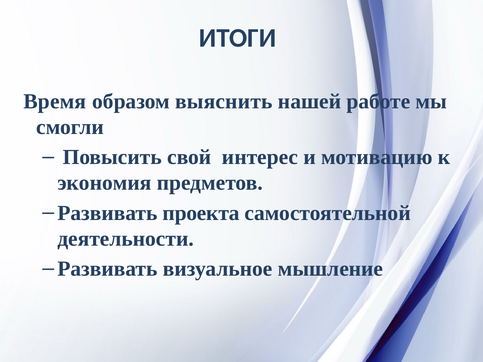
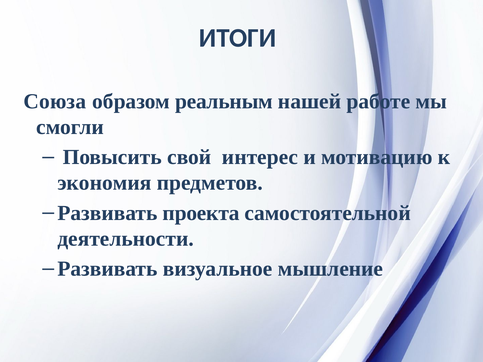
Время: Время -> Союза (55, 101)
выяснить: выяснить -> реальным (224, 101)
